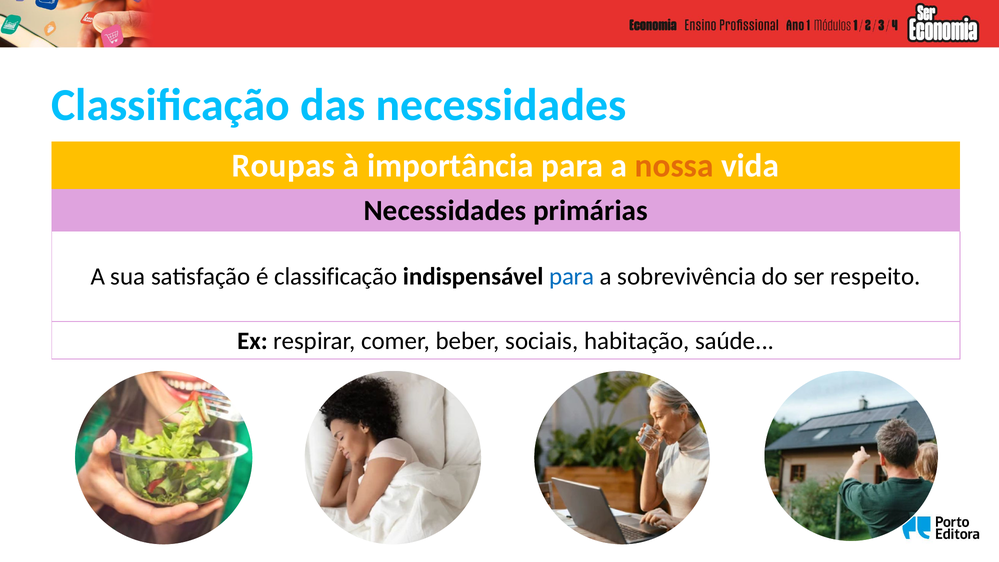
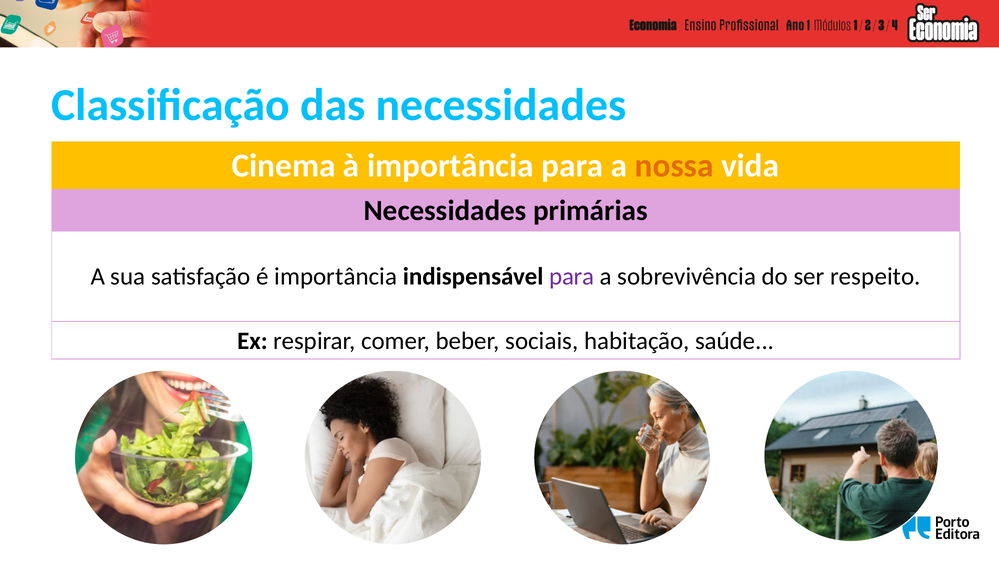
Roupas: Roupas -> Cinema (284, 166)
é classificação: classificação -> importância (336, 276)
para colour: blue -> purple (572, 276)
